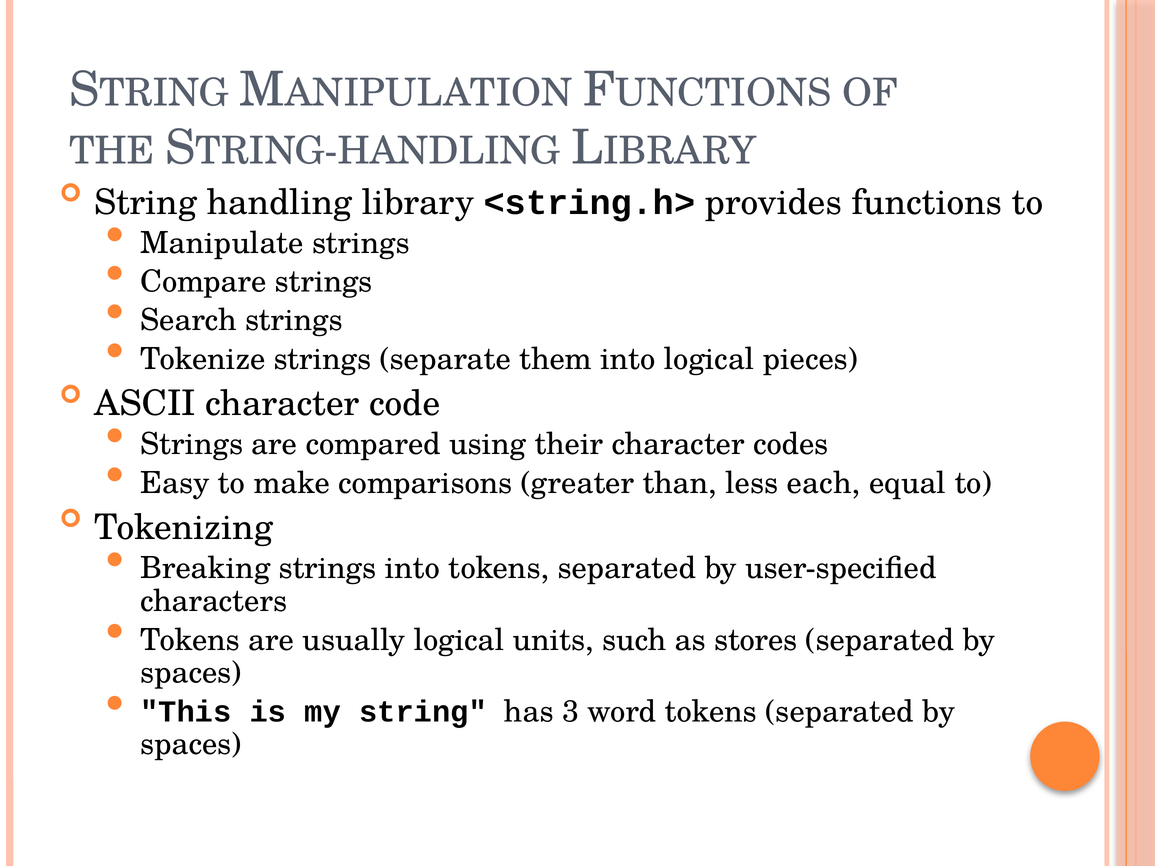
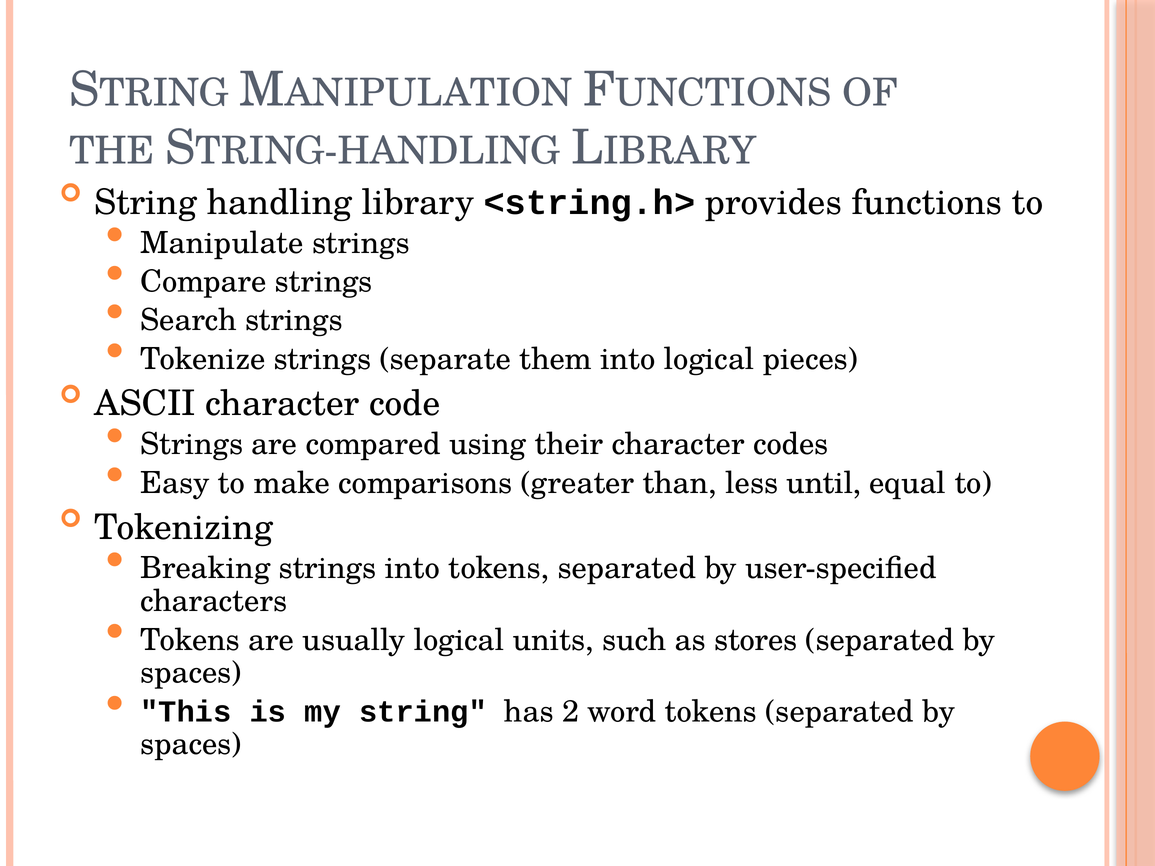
each: each -> until (824, 483)
3: 3 -> 2 (571, 712)
